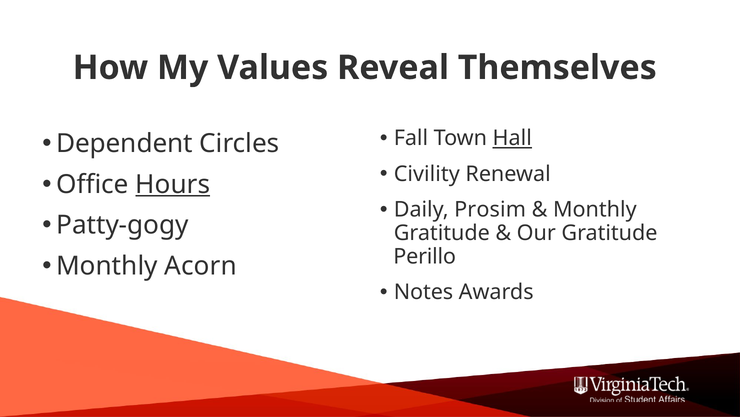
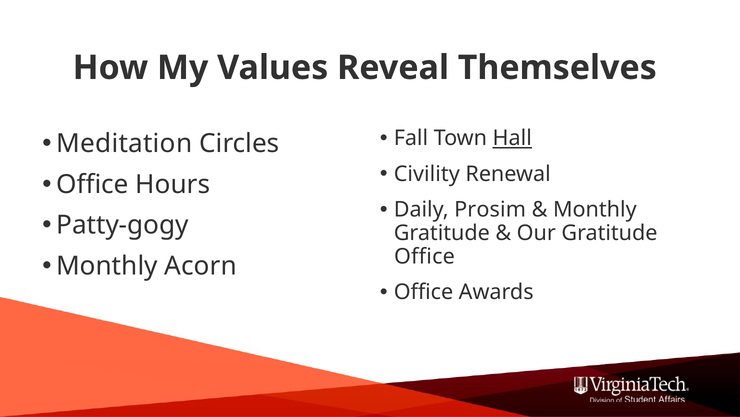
Dependent: Dependent -> Meditation (124, 144)
Hours underline: present -> none (173, 184)
Perillo: Perillo -> Office (424, 256)
Notes: Notes -> Office (423, 292)
